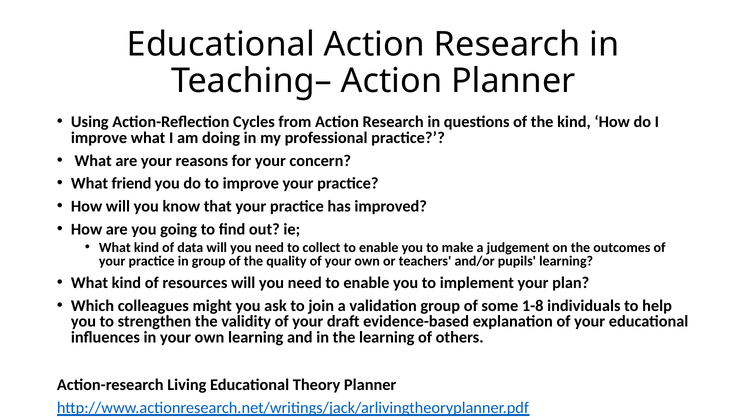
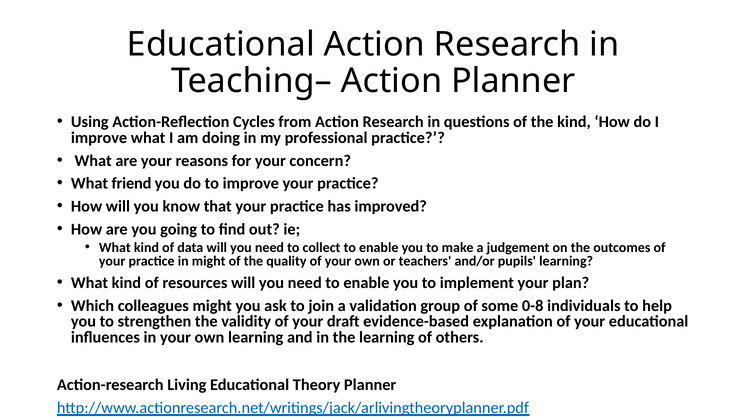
in group: group -> might (209, 261)
1-8: 1-8 -> 0-8 (533, 306)
